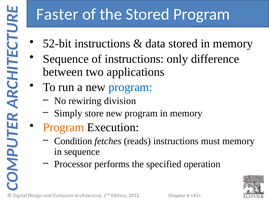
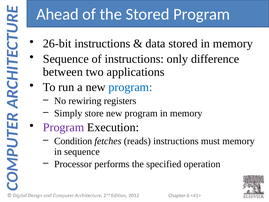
Faster: Faster -> Ahead (57, 14)
52-bit: 52-bit -> 26-bit (57, 44)
division: division -> registers (120, 101)
Program colour: orange -> purple (64, 127)
